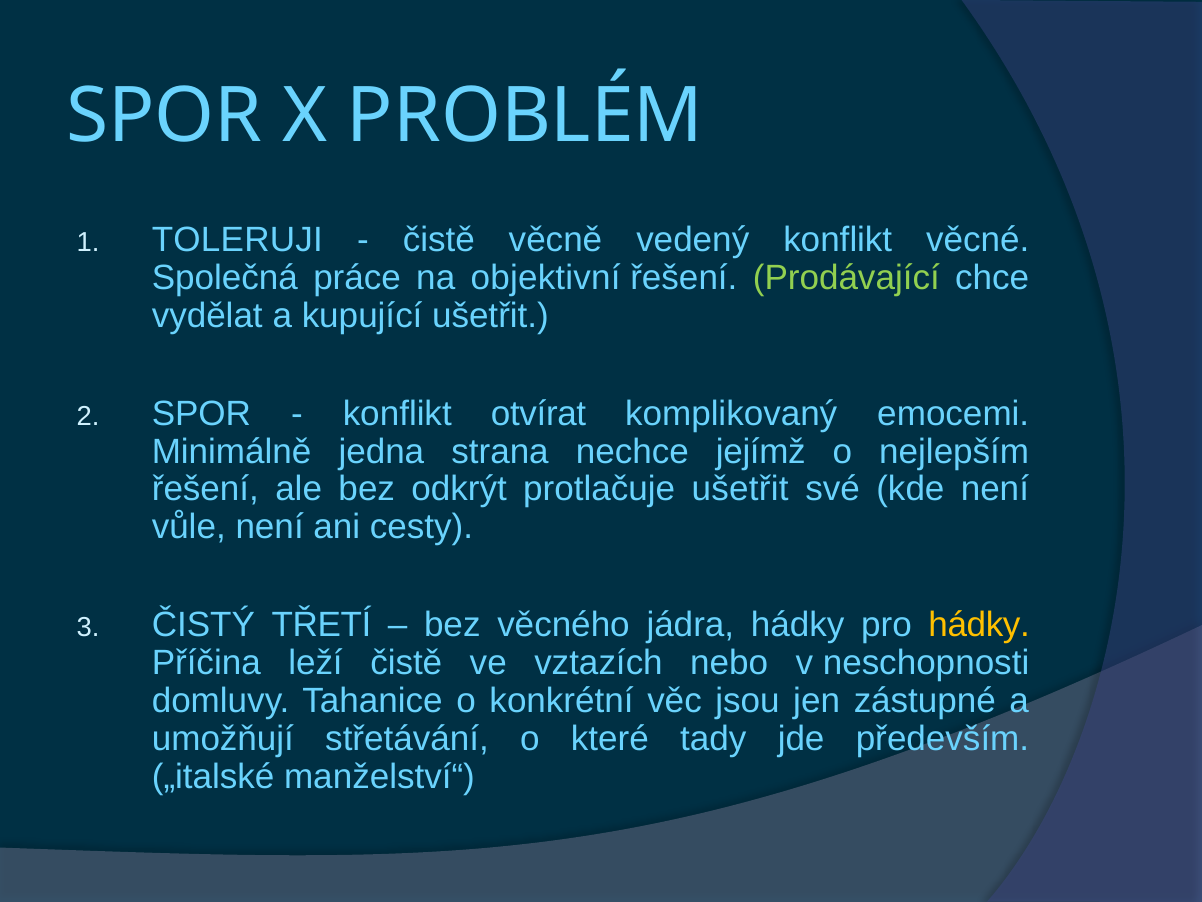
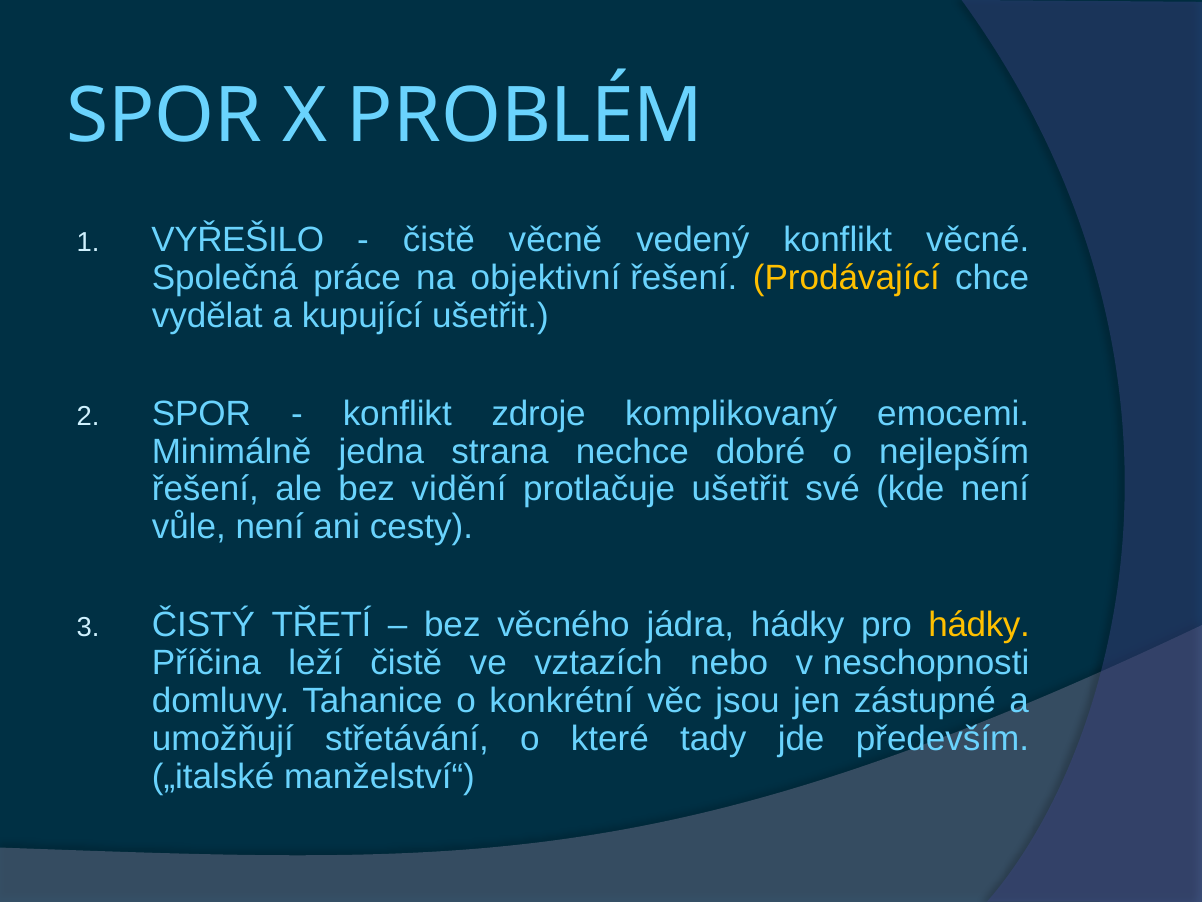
TOLERUJI: TOLERUJI -> VYŘEŠILO (238, 240)
Prodávající colour: light green -> yellow (846, 278)
otvírat: otvírat -> zdroje (539, 413)
jejímž: jejímž -> dobré (761, 451)
odkrýt: odkrýt -> vidění (459, 489)
